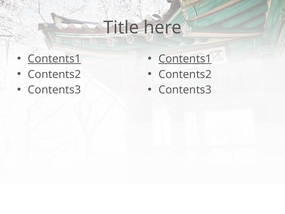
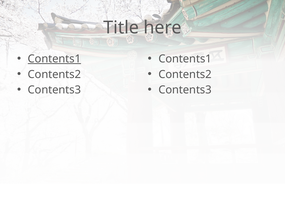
Contents1 underline: present -> none (185, 59)
